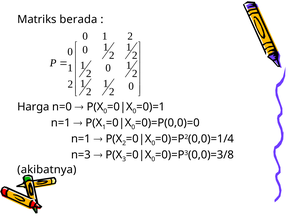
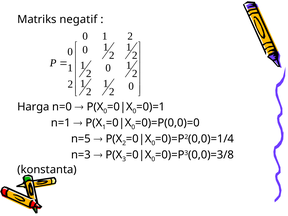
berada: berada -> negatif (78, 19)
n=1: n=1 -> n=5 (81, 139)
akibatnya: akibatnya -> konstanta (47, 170)
